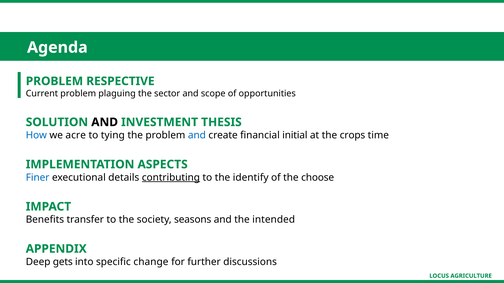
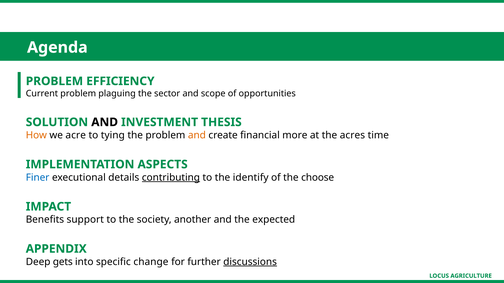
RESPECTIVE: RESPECTIVE -> EFFICIENCY (120, 81)
How colour: blue -> orange (36, 135)
and colour: blue -> orange (197, 135)
initial: initial -> more (295, 135)
crops: crops -> acres (352, 135)
transfer: transfer -> support (85, 220)
seasons: seasons -> another (193, 220)
intended: intended -> expected (274, 220)
discussions underline: none -> present (250, 262)
